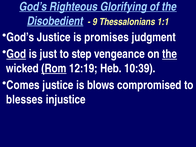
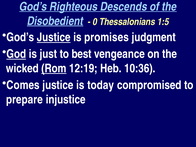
Glorifying: Glorifying -> Descends (124, 7)
9: 9 -> 0 (95, 22)
1:1: 1:1 -> 1:5 (163, 22)
Justice underline: none -> present (54, 37)
step: step -> best (82, 54)
the underline: present -> none (170, 54)
10:39: 10:39 -> 10:36 (140, 68)
blows: blows -> today (101, 85)
blesses: blesses -> prepare (24, 100)
